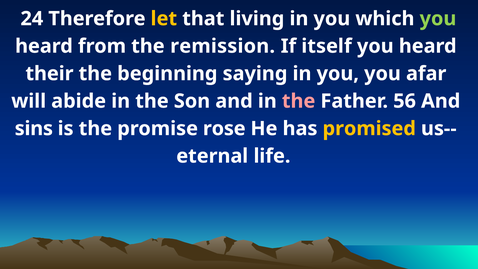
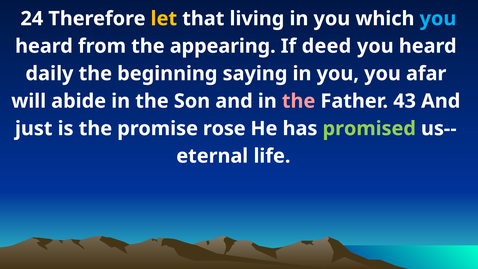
you colour: light green -> light blue (438, 19)
remission: remission -> appearing (223, 46)
itself: itself -> deed (326, 46)
their: their -> daily (49, 74)
56: 56 -> 43 (405, 101)
sins: sins -> just (34, 129)
promised colour: yellow -> light green (369, 129)
